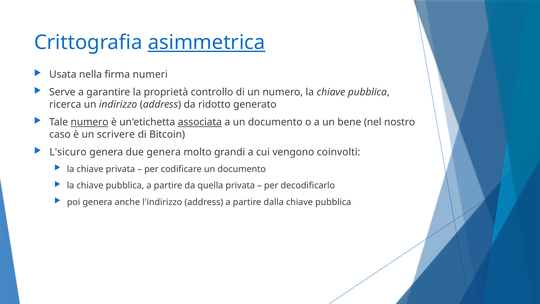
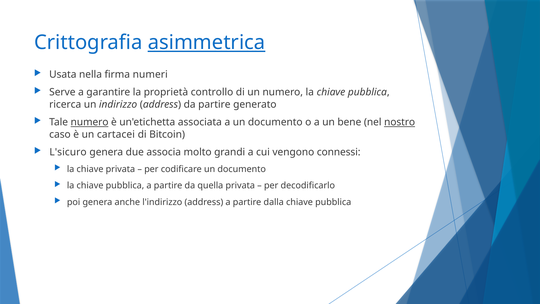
da ridotto: ridotto -> partire (214, 104)
associata underline: present -> none (200, 122)
nostro underline: none -> present (400, 122)
scrivere: scrivere -> cartacei (116, 134)
due genera: genera -> associa (164, 152)
coinvolti: coinvolti -> connessi (339, 152)
